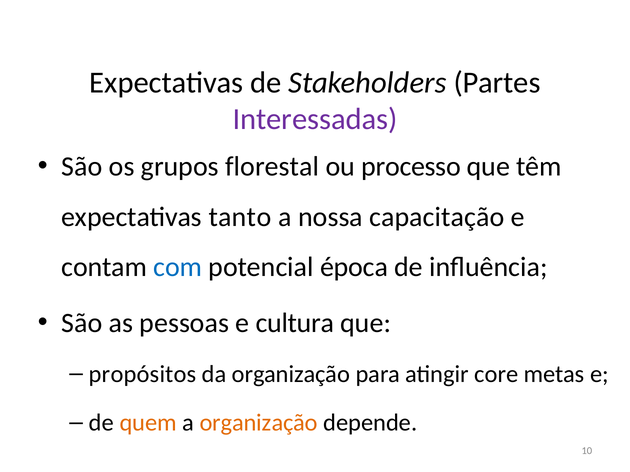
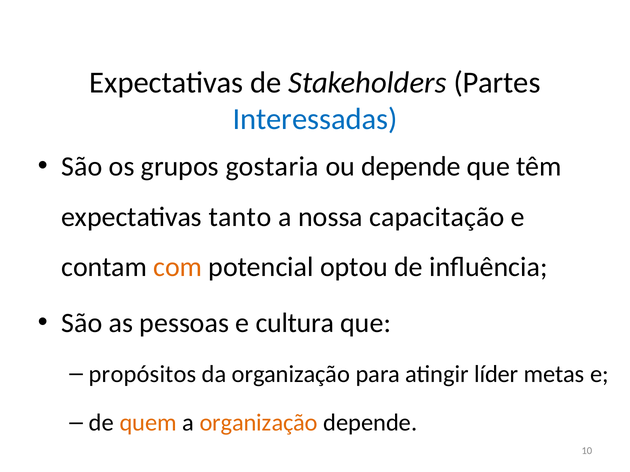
Interessadas colour: purple -> blue (315, 119)
florestal: florestal -> gostaria (272, 167)
ou processo: processo -> depende (411, 167)
com colour: blue -> orange (178, 267)
época: época -> optou (354, 267)
core: core -> líder (496, 374)
